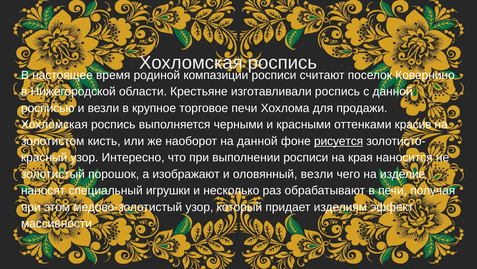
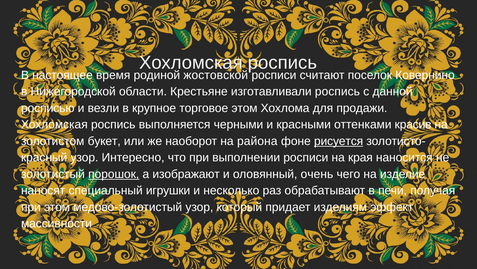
компазиции: компазиции -> жостовской (216, 75)
торговое печи: печи -> этом (244, 108)
кисть: кисть -> букет (104, 141)
на данной: данной -> района (257, 141)
порошок underline: none -> present (114, 174)
оловянный везли: везли -> очень (317, 174)
